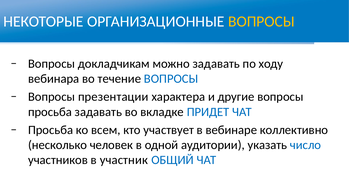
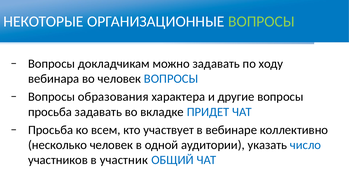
ВОПРОСЫ colour: yellow -> light green (261, 22)
во течение: течение -> человек (119, 79)
презентации: презентации -> образования (113, 97)
